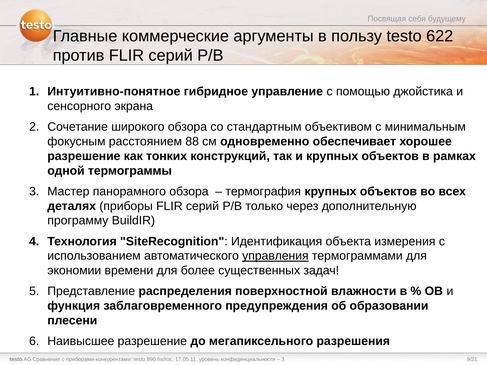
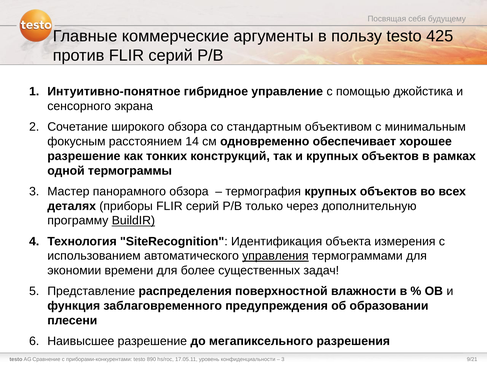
622: 622 -> 425 (440, 36)
88: 88 -> 14 (192, 142)
BuildIR underline: none -> present (133, 221)
